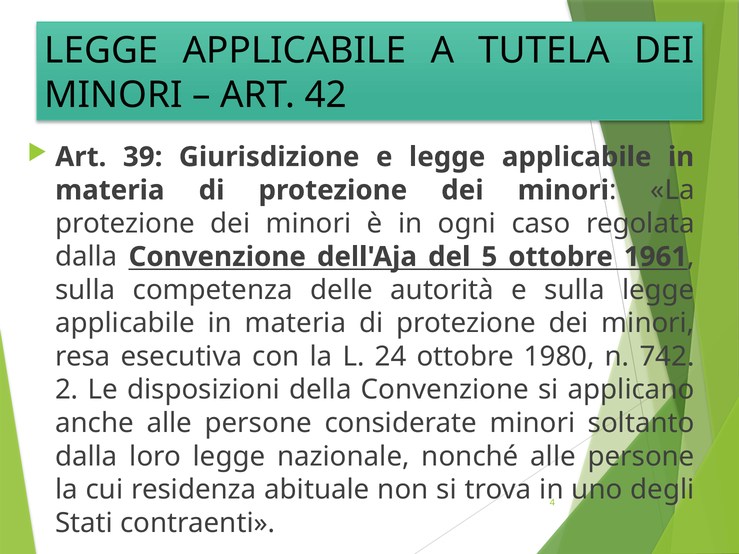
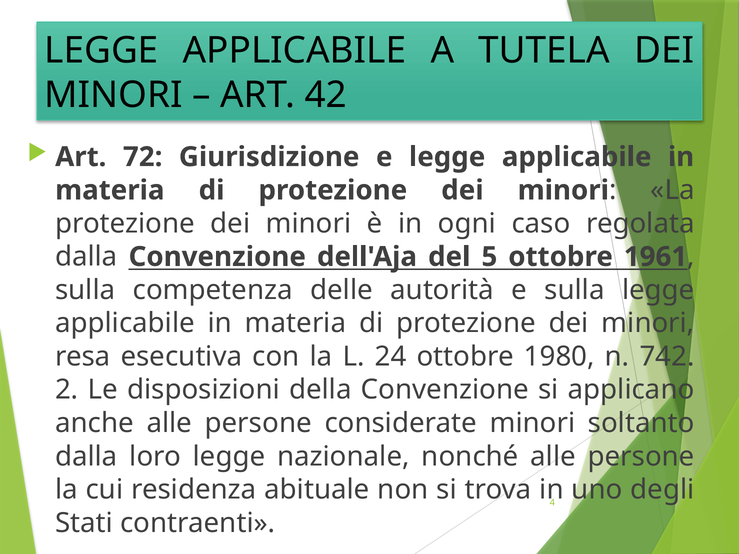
39: 39 -> 72 (143, 157)
